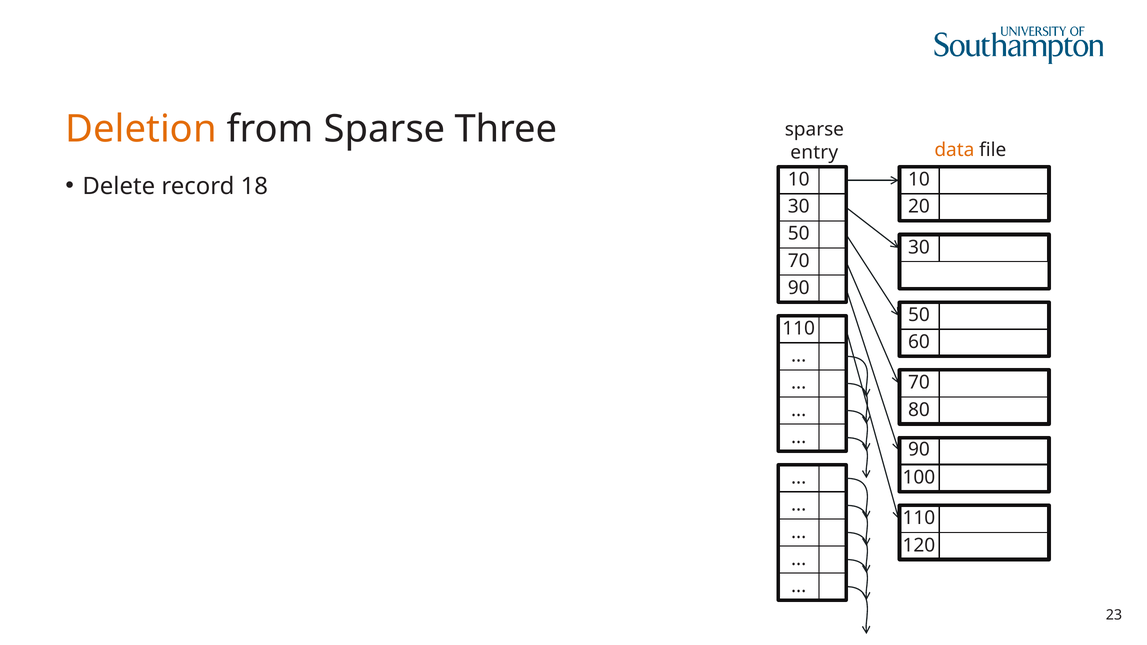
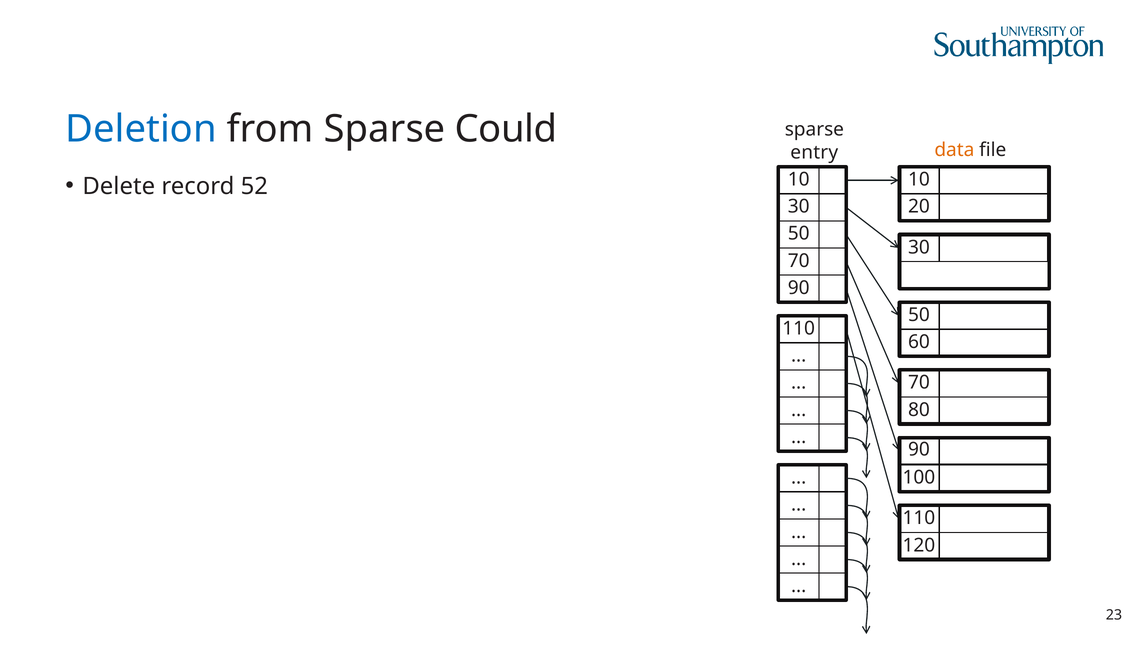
Deletion colour: orange -> blue (141, 129)
Three: Three -> Could (506, 129)
18: 18 -> 52 (254, 186)
